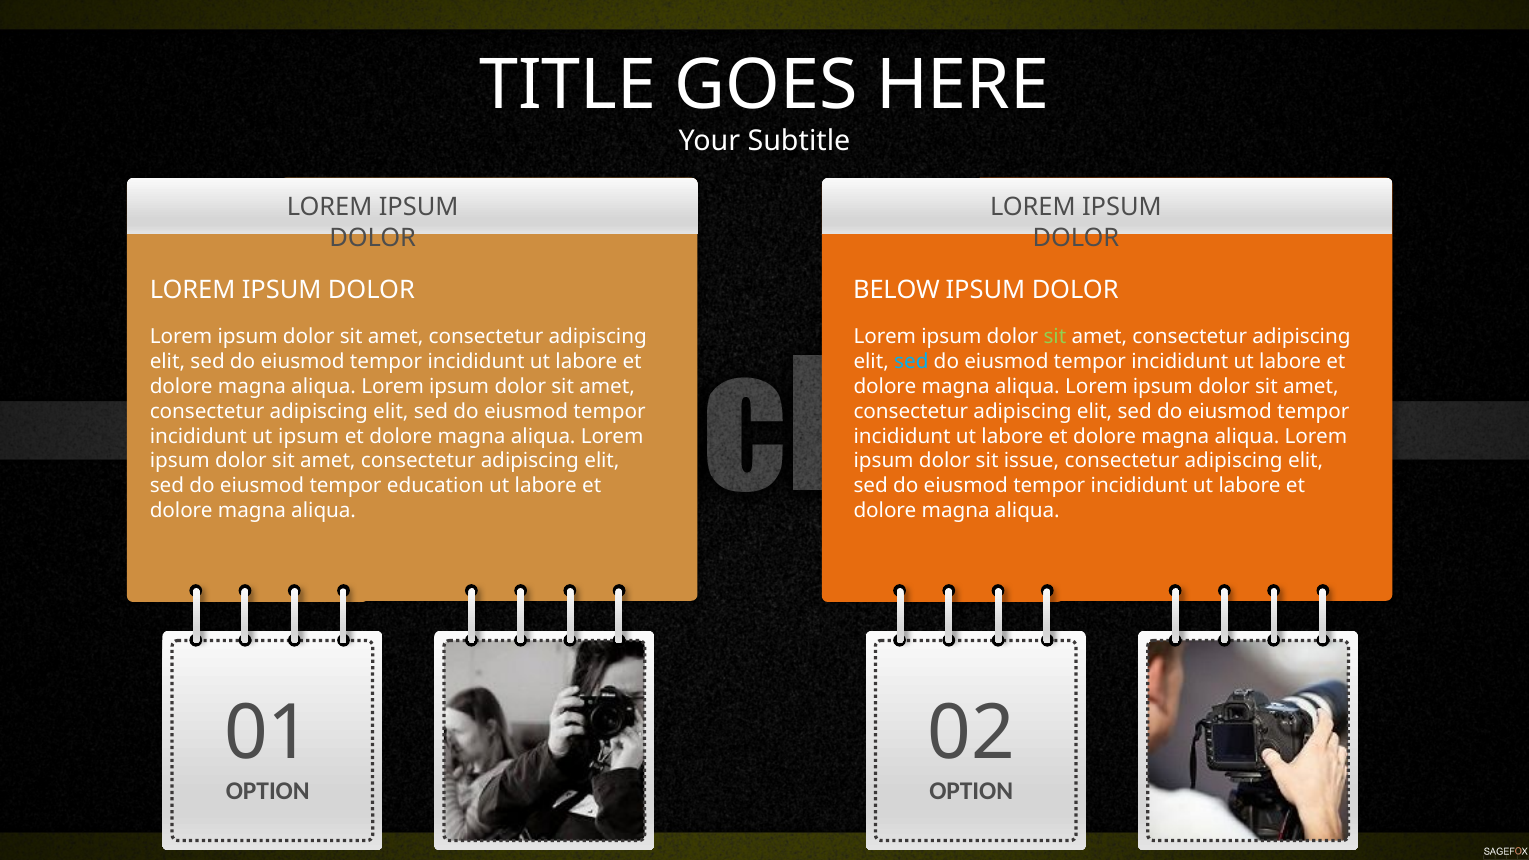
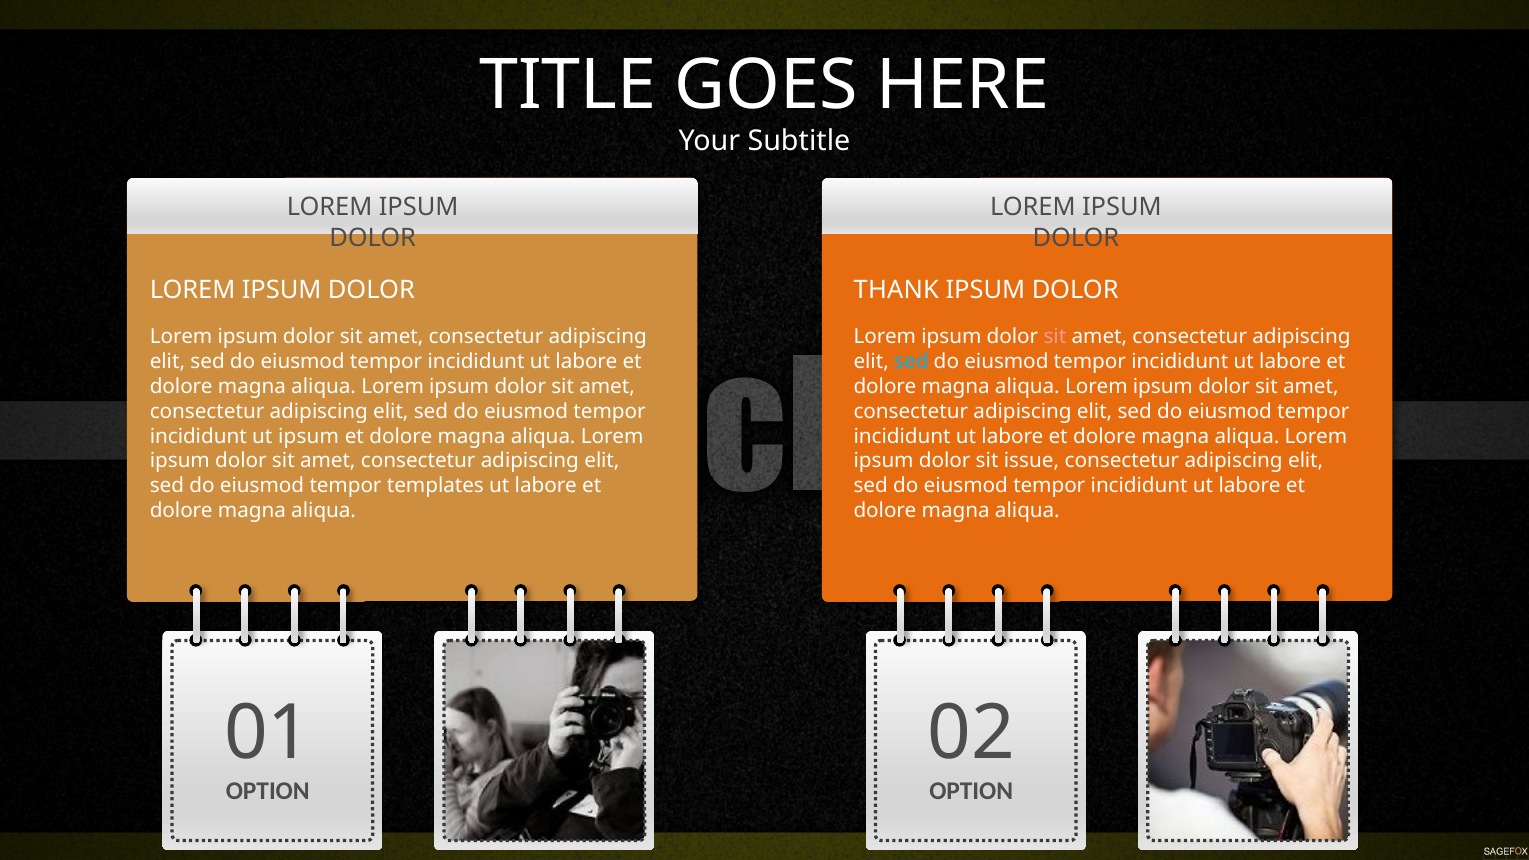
BELOW: BELOW -> THANK (896, 290)
sit colour: light green -> pink (1055, 337)
education: education -> templates (435, 486)
